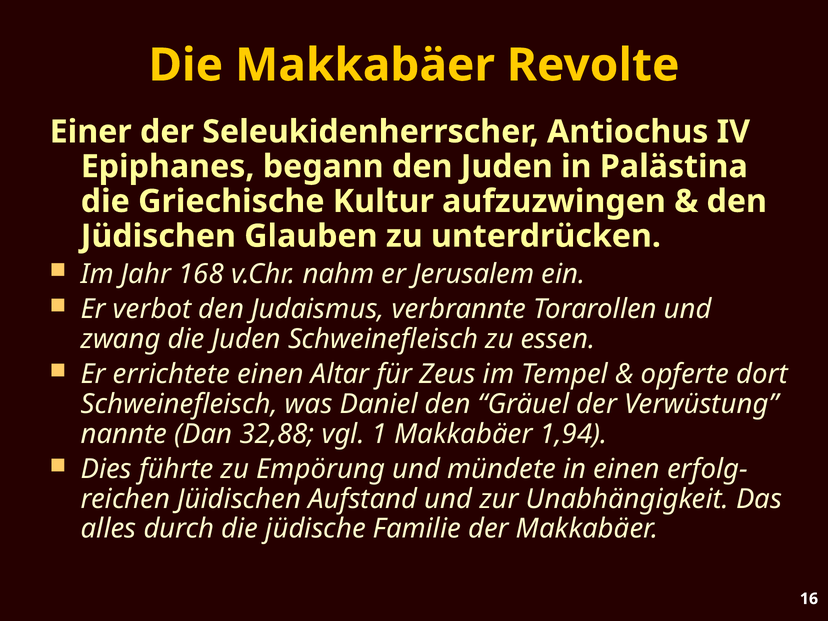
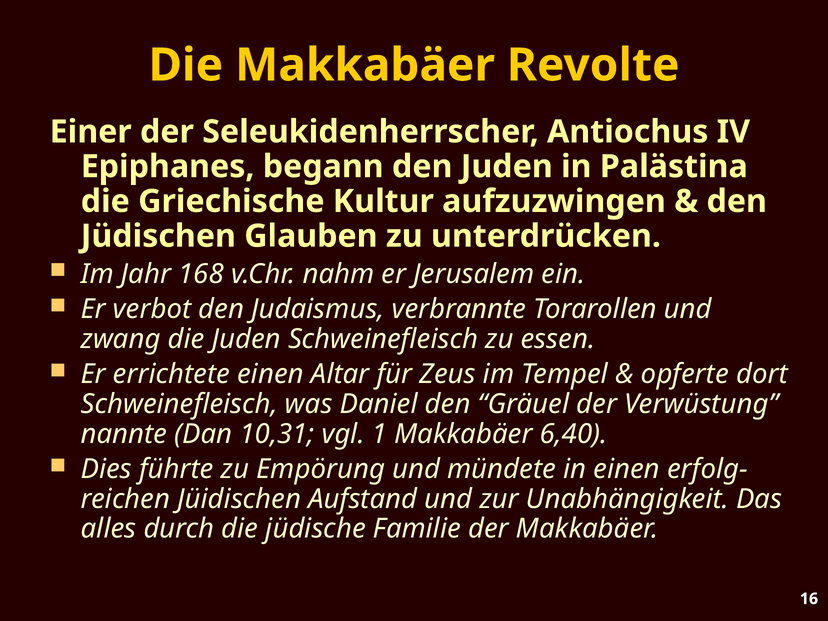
32,88: 32,88 -> 10,31 (277, 434)
1,94: 1,94 -> 6,40 (573, 434)
